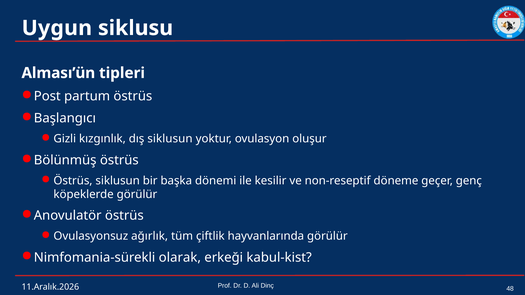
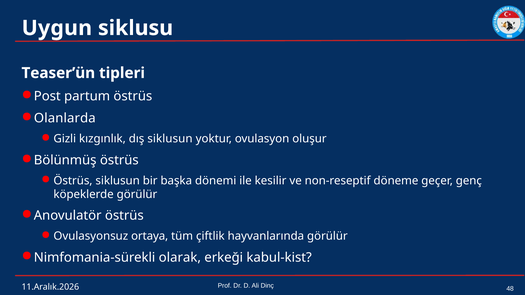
Alması’ün: Alması’ün -> Teaser’ün (58, 73)
Başlangıcı: Başlangıcı -> Olanlarda (65, 118)
ağırlık: ağırlık -> ortaya (150, 236)
